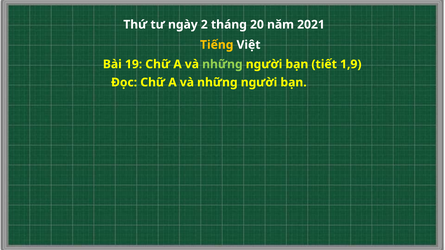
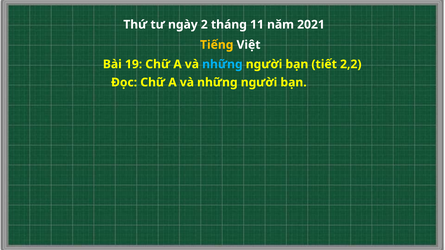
20: 20 -> 11 (257, 25)
những colour: light green -> light blue (222, 64)
1,9: 1,9 -> 2,2 (351, 64)
